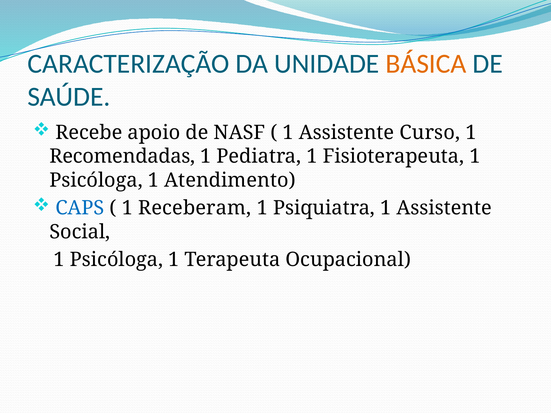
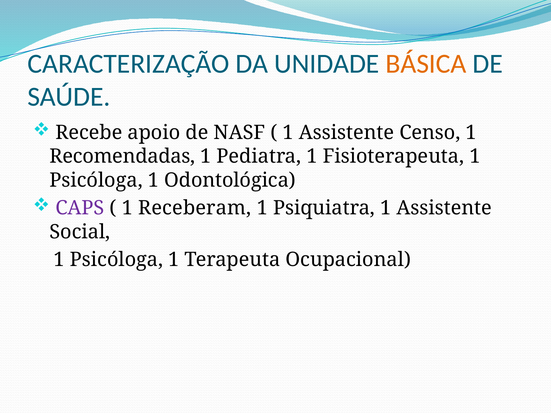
Curso: Curso -> Censo (430, 133)
Atendimento: Atendimento -> Odontológica (230, 180)
CAPS colour: blue -> purple (80, 208)
